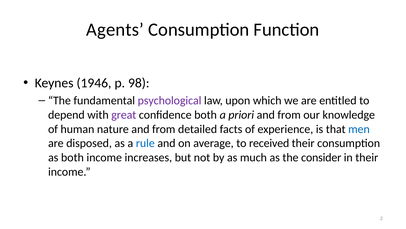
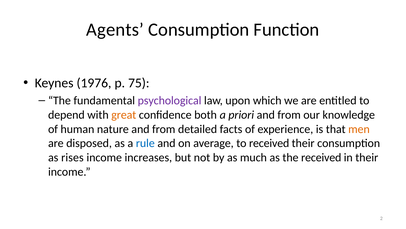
1946: 1946 -> 1976 (94, 83)
98: 98 -> 75 (139, 83)
great colour: purple -> orange (124, 115)
men colour: blue -> orange (359, 129)
as both: both -> rises (72, 157)
the consider: consider -> received (321, 157)
